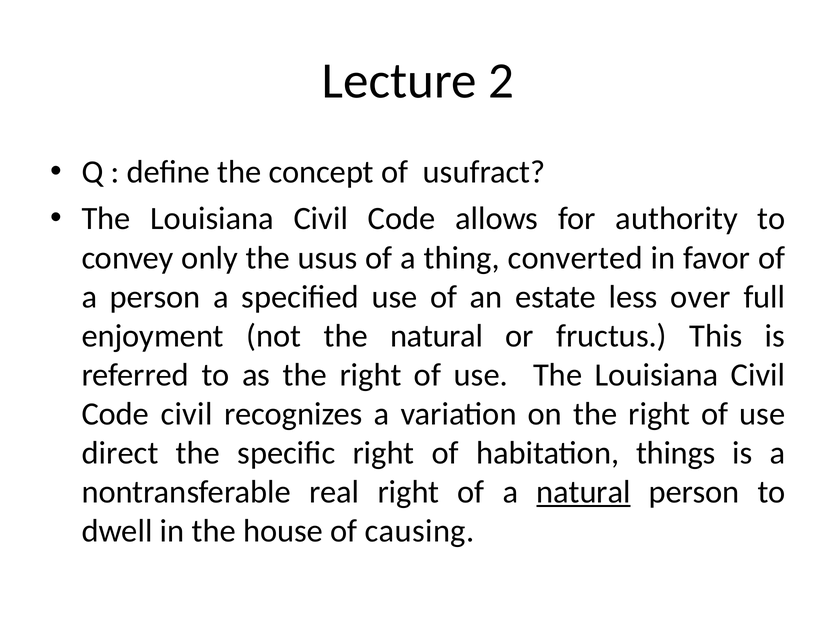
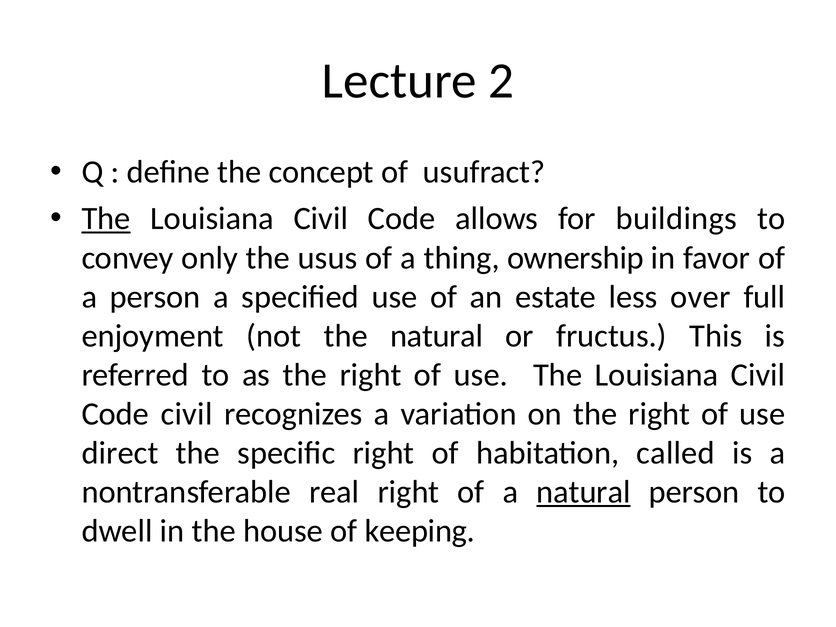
The underline: none -> present (106, 219)
authority: authority -> buildings (676, 219)
converted: converted -> ownership (575, 258)
things: things -> called (676, 453)
causing: causing -> keeping (420, 531)
